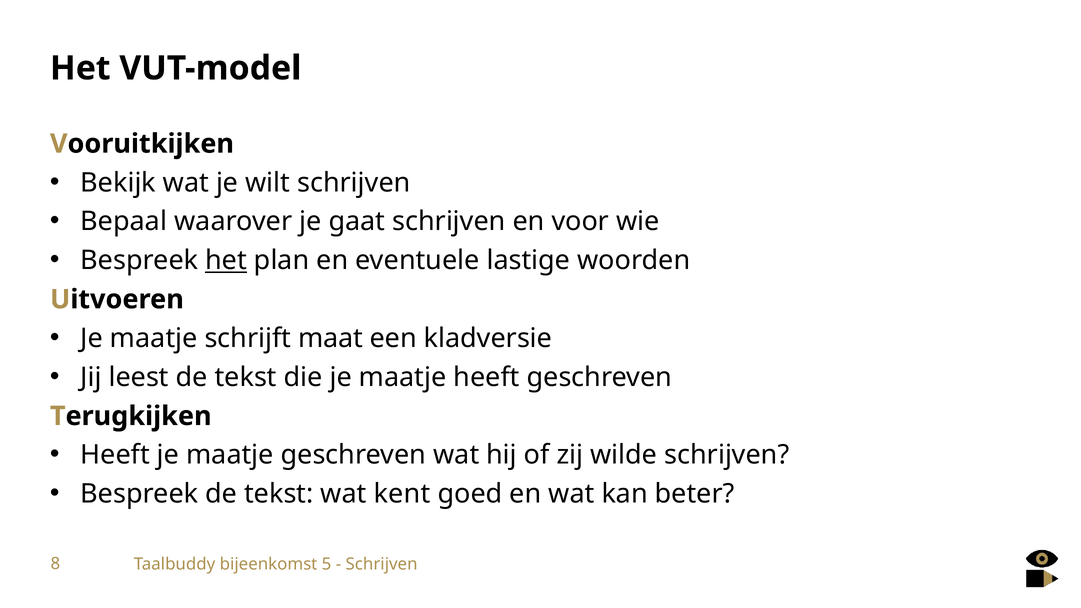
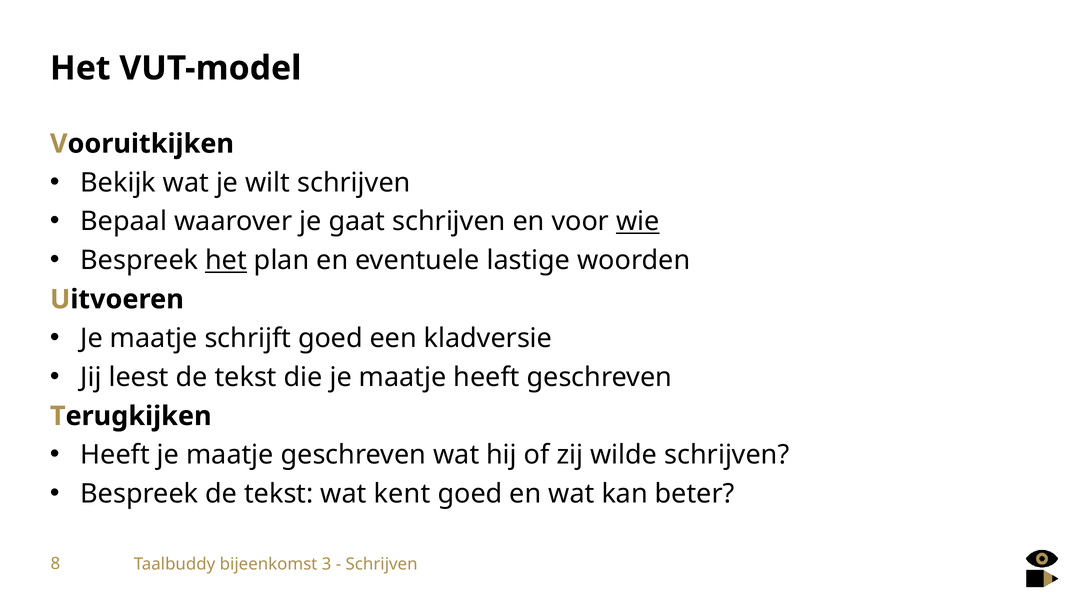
wie underline: none -> present (638, 222)
schrijft maat: maat -> goed (330, 338)
5: 5 -> 3 (327, 564)
